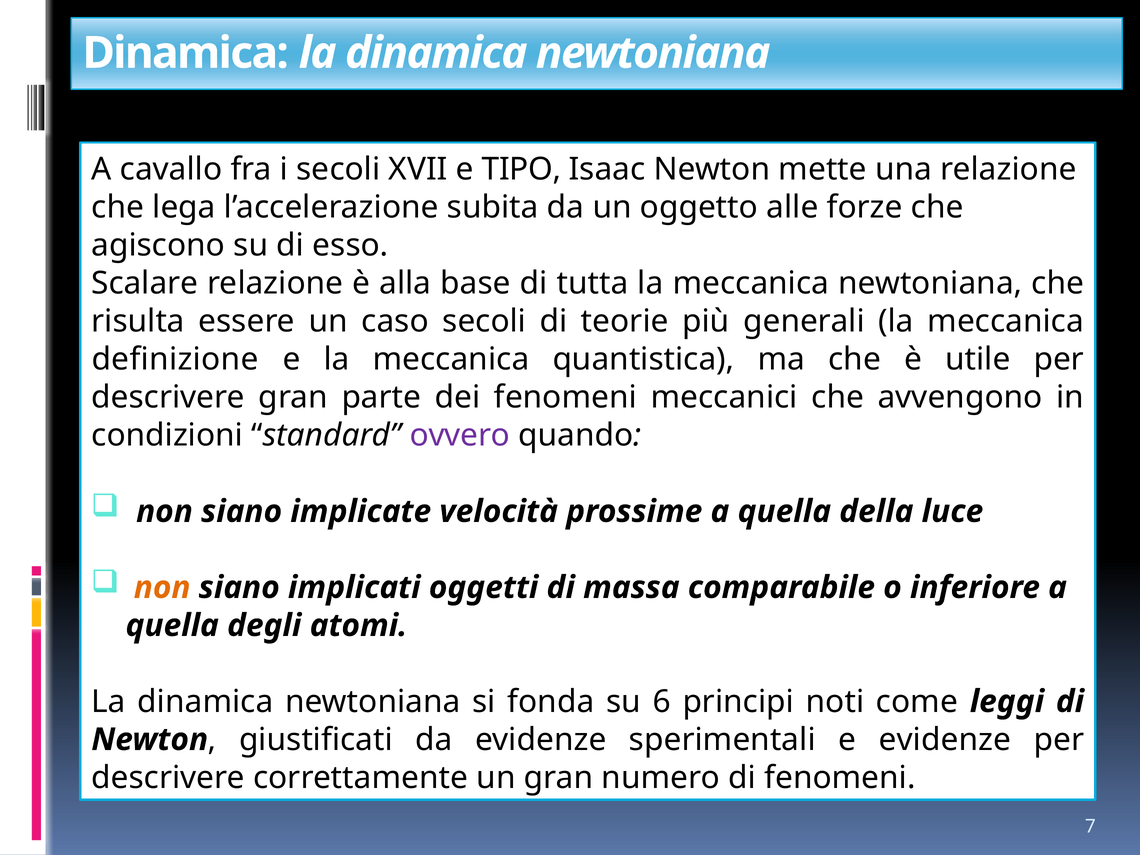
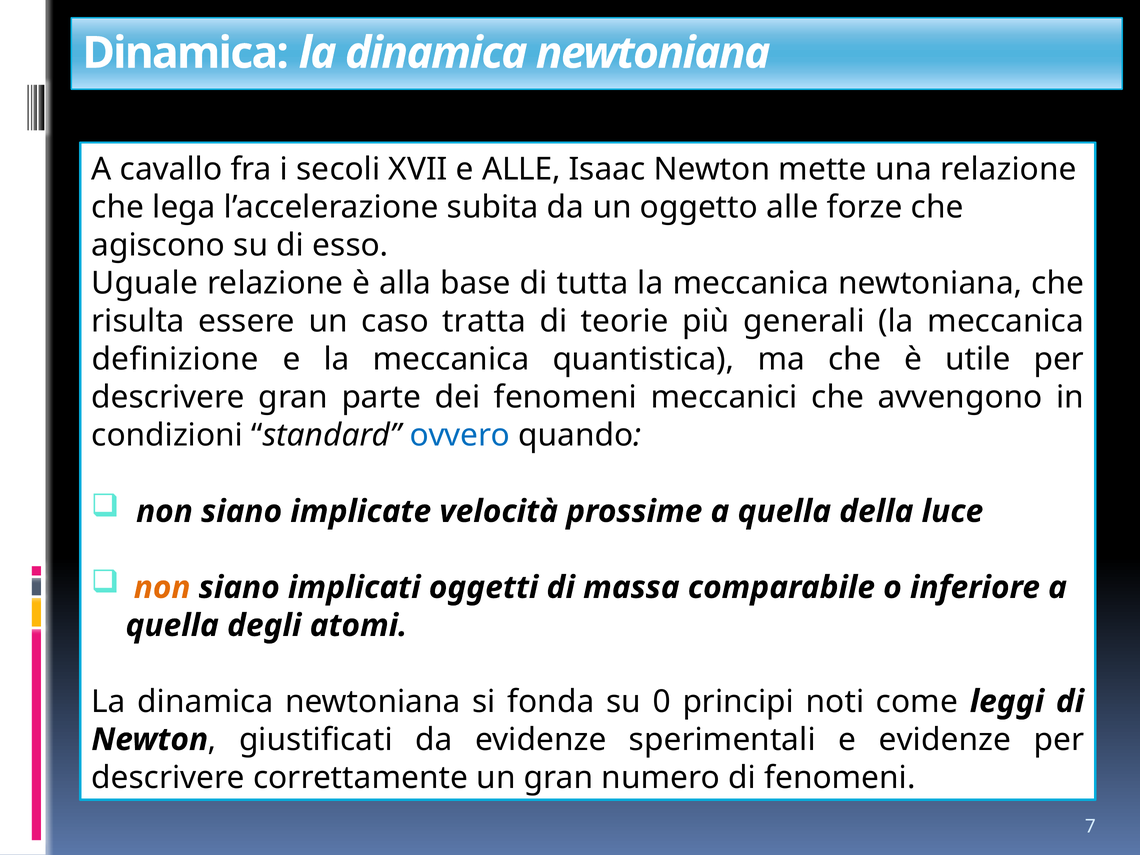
e TIPO: TIPO -> ALLE (521, 169)
Scalare: Scalare -> Uguale (145, 283)
caso secoli: secoli -> tratta (484, 321)
ovvero colour: purple -> blue (460, 435)
6: 6 -> 0 (662, 702)
